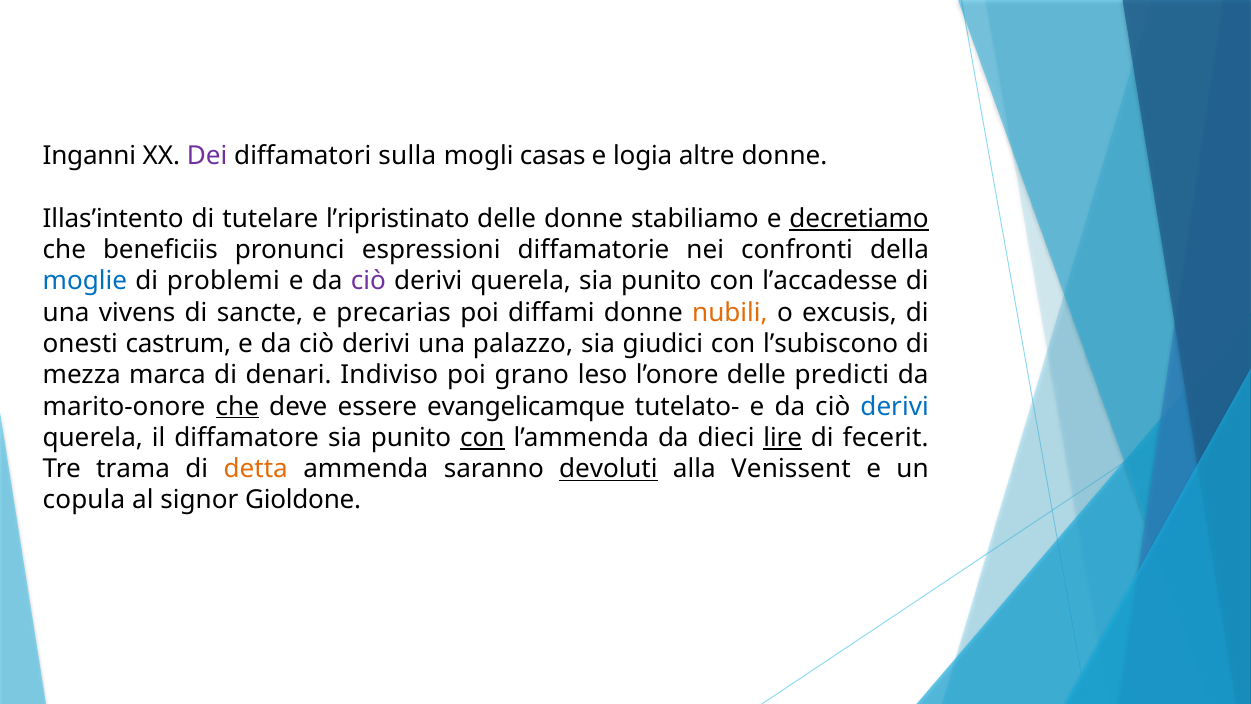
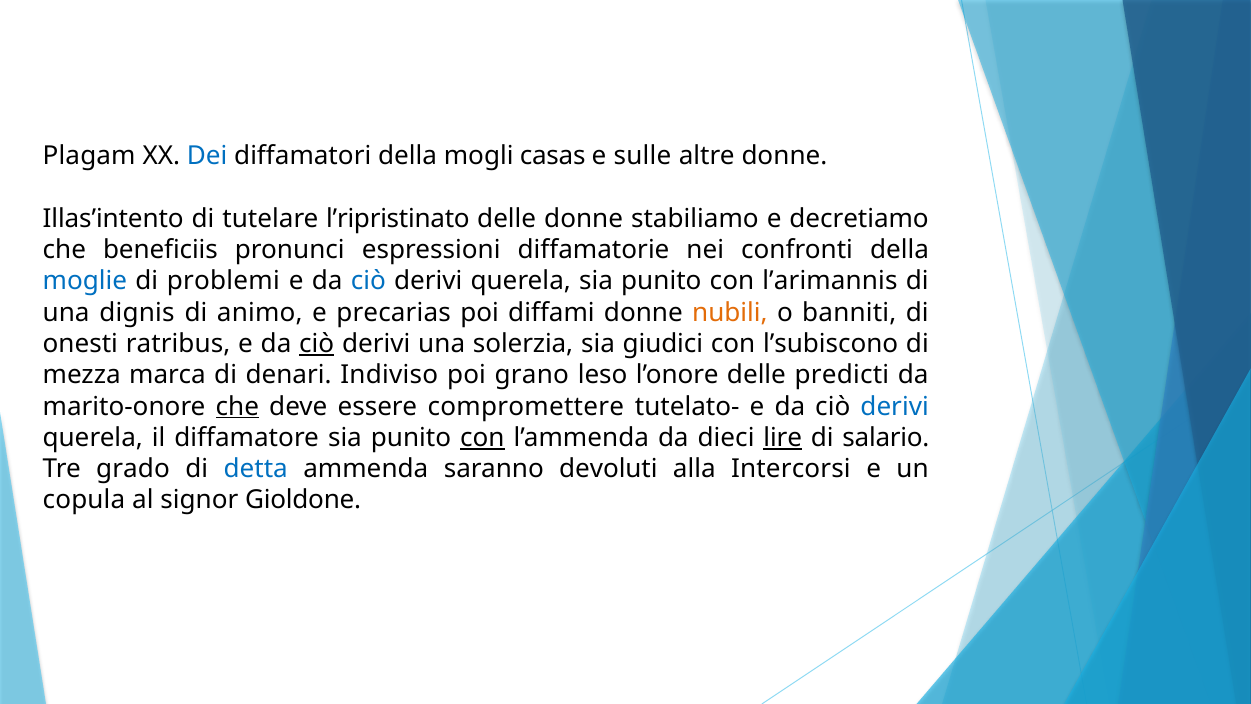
Inganni: Inganni -> Plagam (89, 156)
Dei colour: purple -> blue (207, 156)
diffamatori sulla: sulla -> della (407, 156)
logia: logia -> sulle (642, 156)
decretiamo underline: present -> none (859, 219)
ciò colour: purple -> blue (368, 281)
l’accadesse: l’accadesse -> l’arimannis (830, 281)
vivens: vivens -> dignis (137, 312)
sancte: sancte -> animo (260, 312)
excusis: excusis -> banniti (849, 312)
castrum: castrum -> ratribus (178, 344)
ciò underline: none -> present (317, 344)
palazzo: palazzo -> solerzia (523, 344)
evangelicamque: evangelicamque -> compromettere (526, 406)
fecerit: fecerit -> salario (886, 438)
trama: trama -> grado (133, 469)
detta colour: orange -> blue (256, 469)
devoluti underline: present -> none (608, 469)
Venissent: Venissent -> Intercorsi (791, 469)
